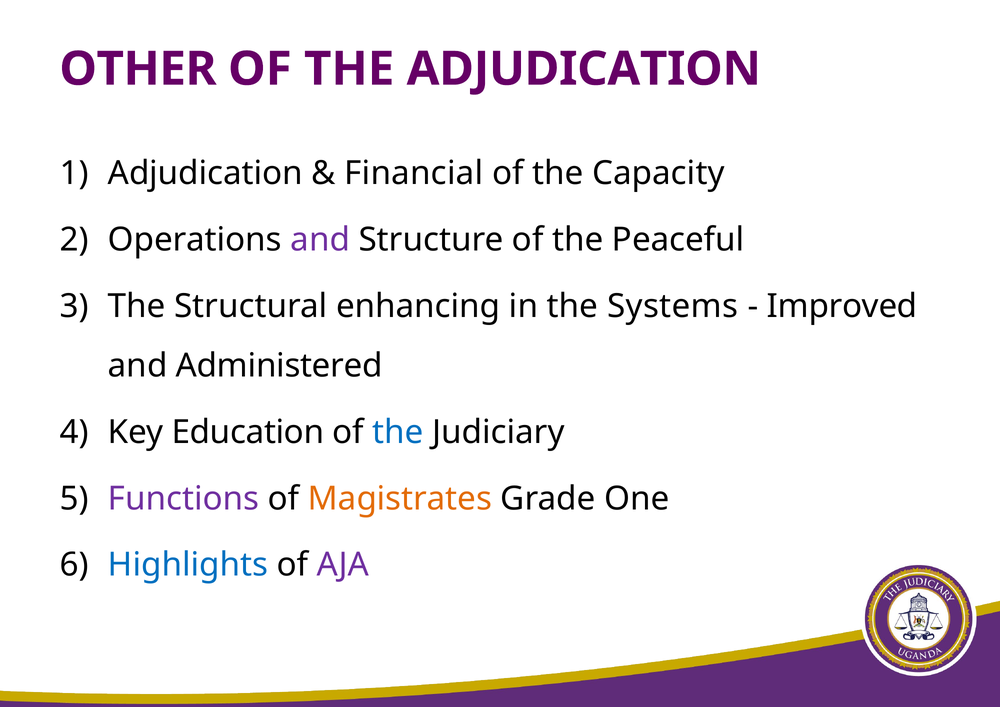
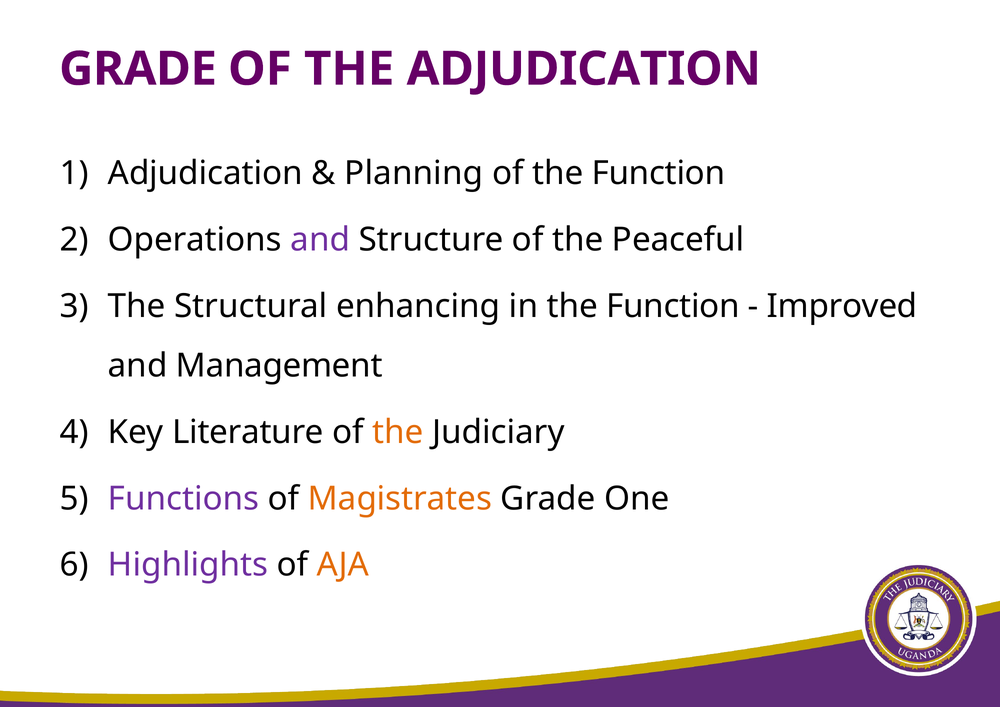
OTHER: OTHER -> GRADE (138, 69)
Financial: Financial -> Planning (414, 174)
of the Capacity: Capacity -> Function (658, 174)
in the Systems: Systems -> Function (673, 306)
Administered: Administered -> Management (279, 366)
Education: Education -> Literature (248, 433)
the colour: blue -> orange (398, 433)
Highlights colour: blue -> purple (188, 565)
AJA colour: purple -> orange (343, 565)
